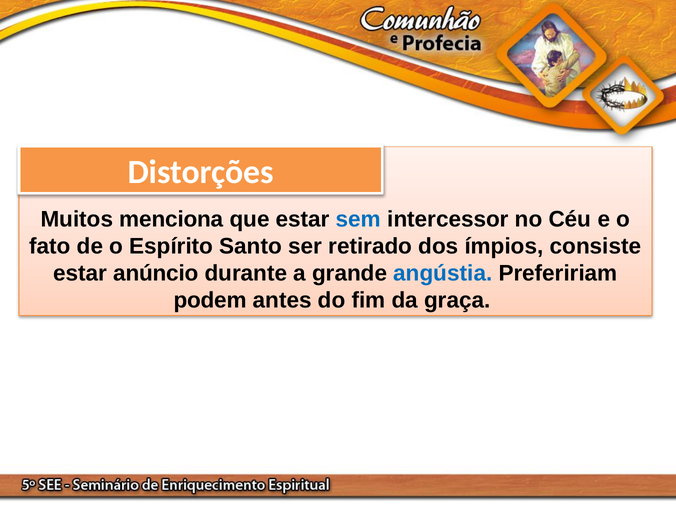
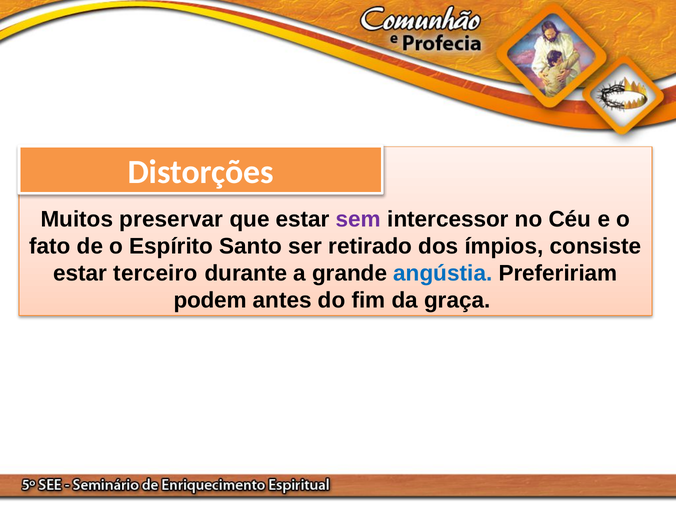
menciona: menciona -> preservar (171, 219)
sem colour: blue -> purple (358, 219)
anúncio: anúncio -> terceiro (156, 273)
